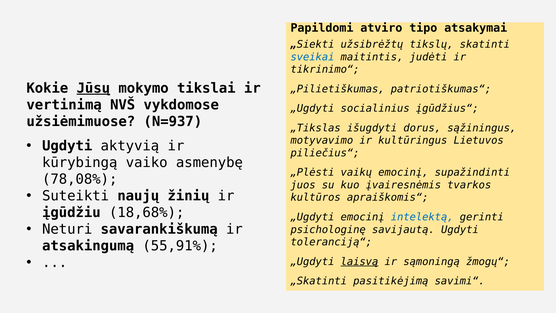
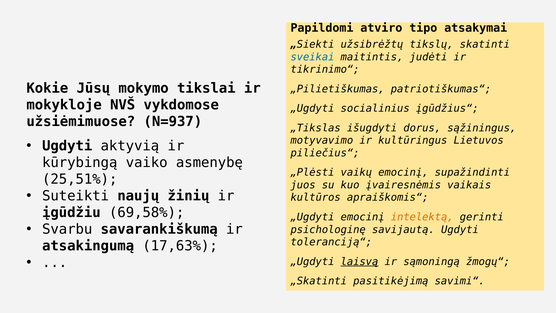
Jūsų underline: present -> none (93, 88)
vertinimą: vertinimą -> mokykloje (64, 105)
78,08%: 78,08% -> 25,51% (80, 179)
tvarkos: tvarkos -> vaikais (469, 185)
18,68%: 18,68% -> 69,58% (147, 212)
intelektą colour: blue -> orange (422, 217)
Neturi: Neturi -> Svarbu (67, 229)
55,91%: 55,91% -> 17,63% (180, 246)
